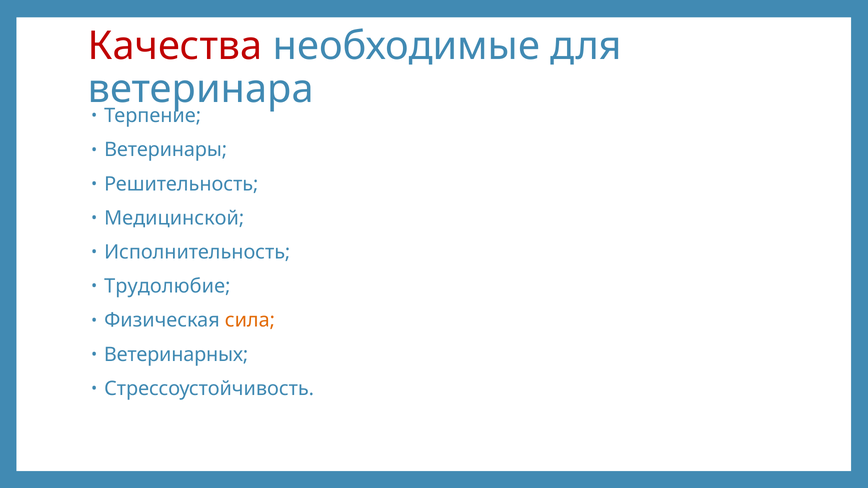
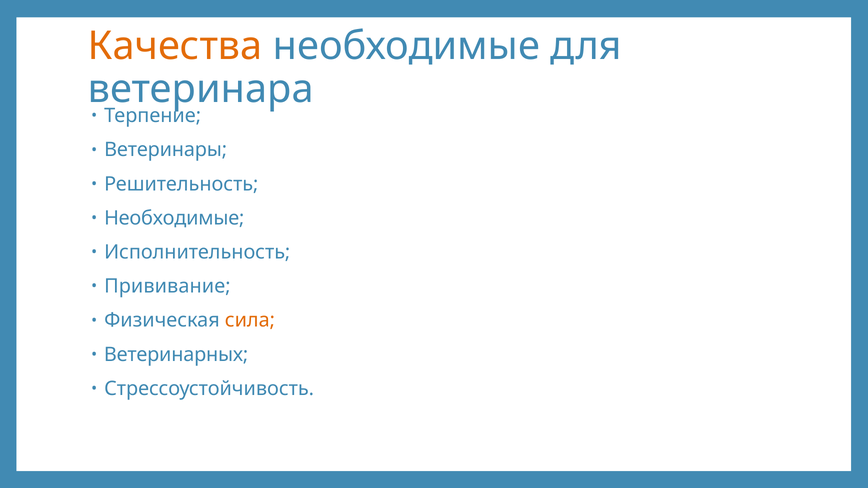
Качества colour: red -> orange (175, 46)
Медицинской: Медицинской -> Необходимые (174, 218)
Трудолюбие: Трудолюбие -> Прививание (167, 286)
